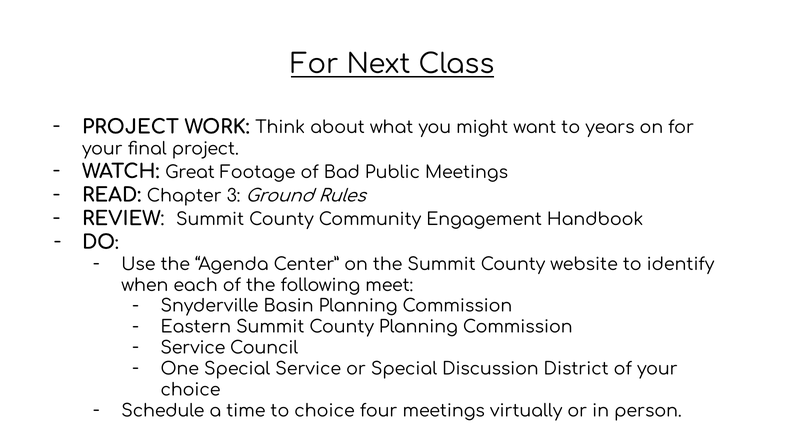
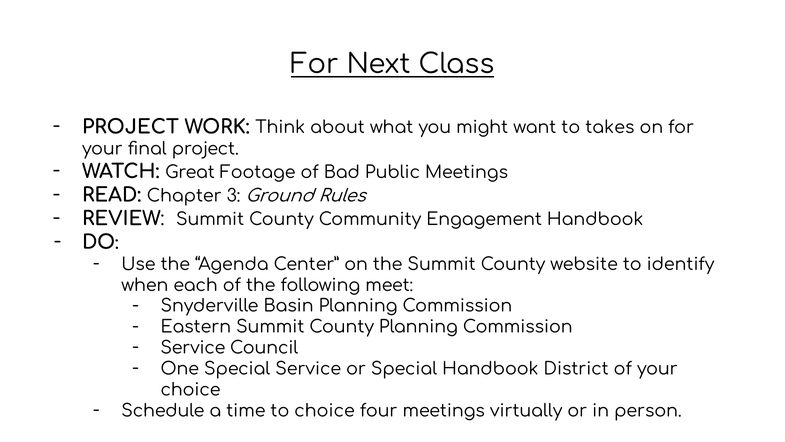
years: years -> takes (610, 128)
Special Discussion: Discussion -> Handbook (490, 369)
